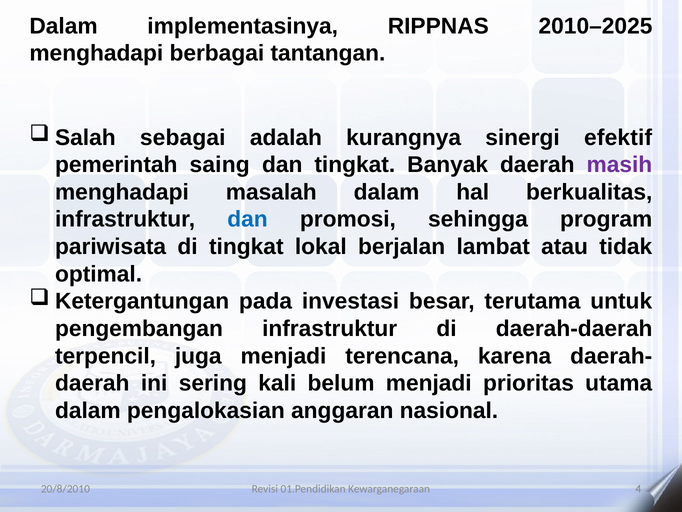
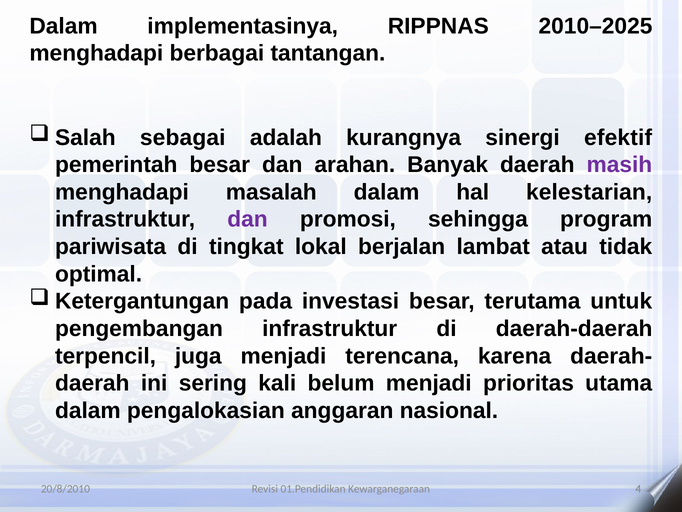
pemerintah saing: saing -> besar (220, 165)
dan tingkat: tingkat -> arahan (355, 165)
berkualitas: berkualitas -> kelestarian (589, 192)
dan colour: blue -> purple (248, 219)
